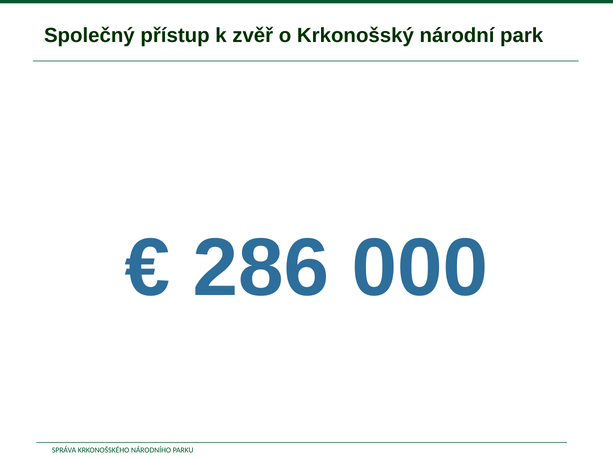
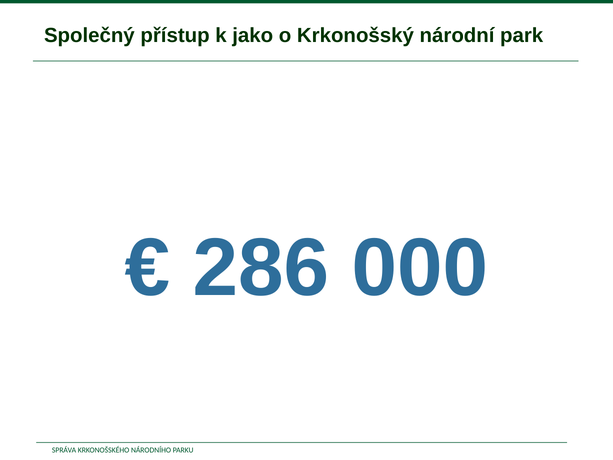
zvěř: zvěř -> jako (253, 35)
